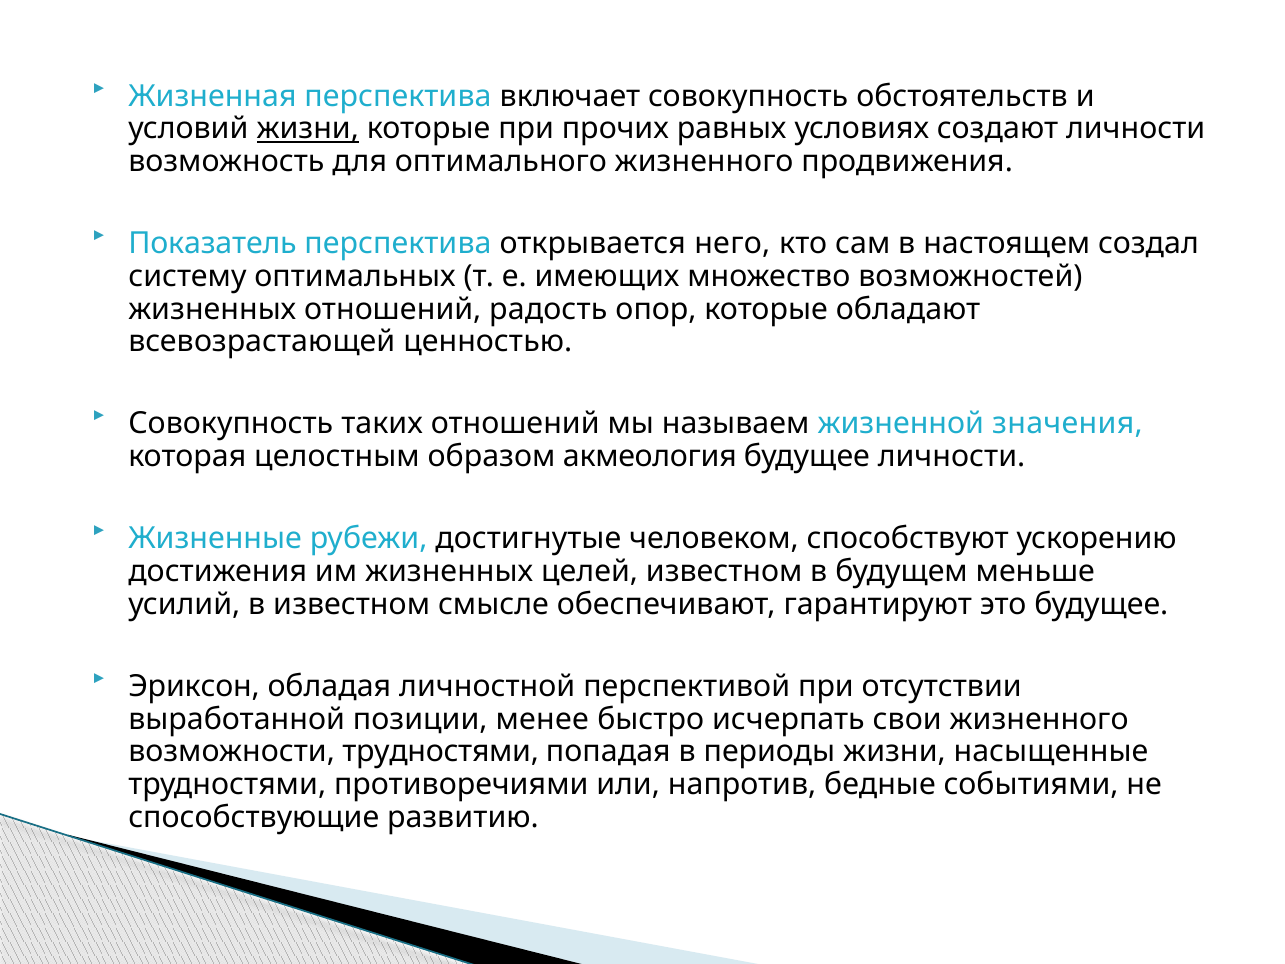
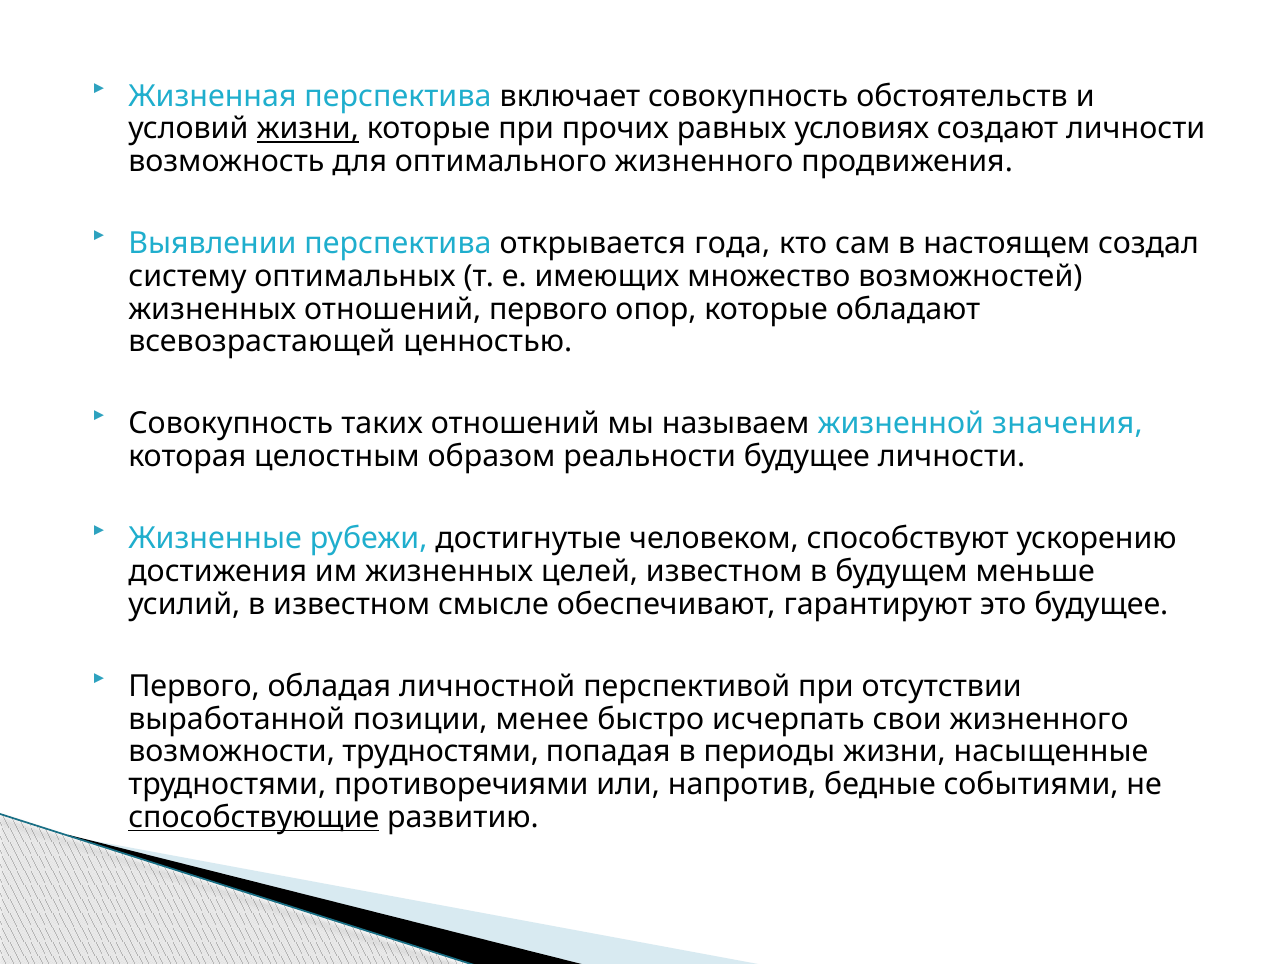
Показатель: Показатель -> Выявлении (212, 243)
него: него -> года (732, 243)
отношений радость: радость -> первого (548, 309)
акмеология: акмеология -> реальности (650, 457)
Эриксон: Эриксон -> Первого (194, 686)
способствующие underline: none -> present (254, 817)
